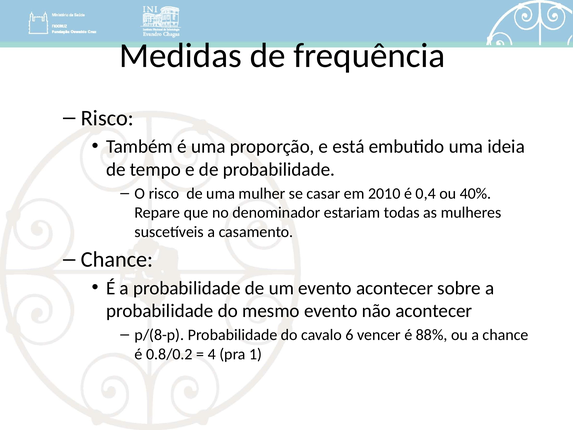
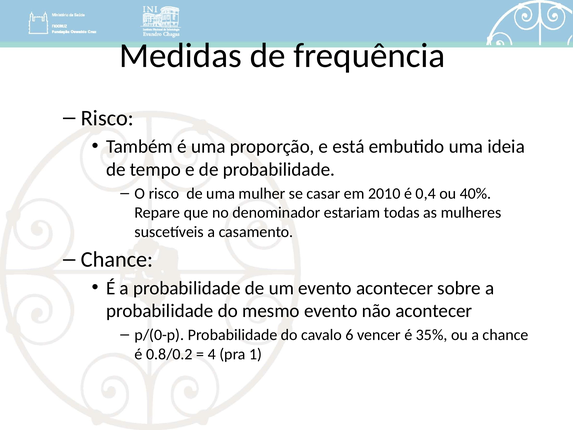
p/(8-p: p/(8-p -> p/(0-p (159, 335)
88%: 88% -> 35% (432, 335)
